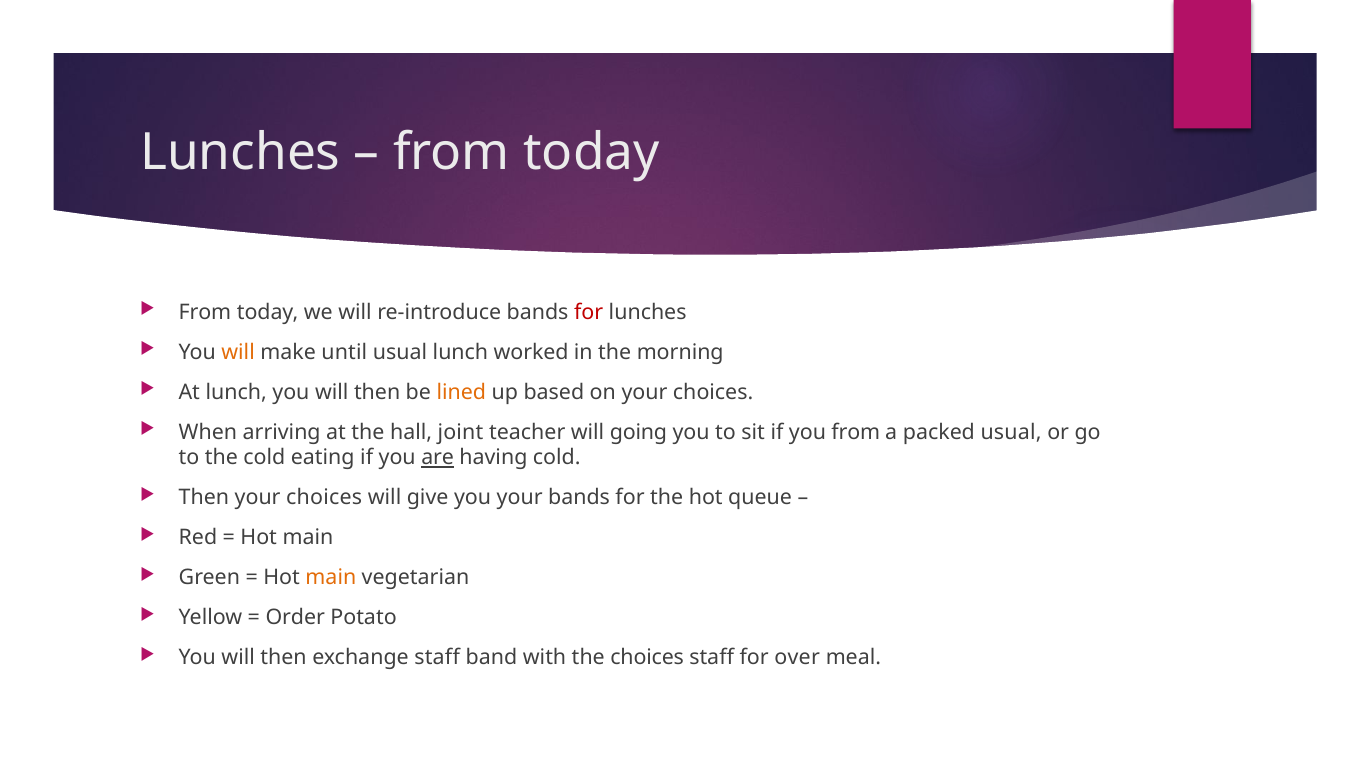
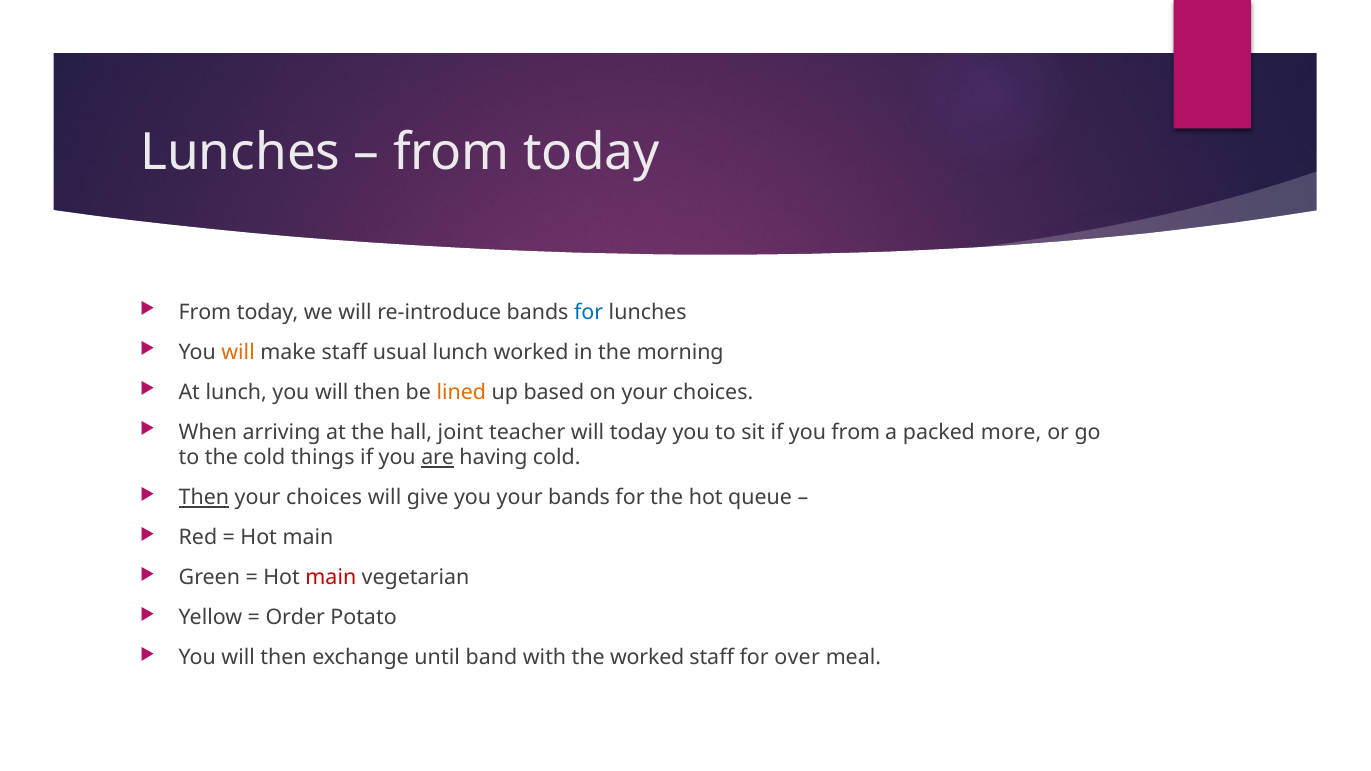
for colour: red -> blue (589, 312)
make until: until -> staff (344, 352)
will going: going -> today (638, 432)
packed usual: usual -> more (1011, 432)
eating: eating -> things (323, 458)
Then underline: none -> present (204, 498)
main colour: orange -> red (331, 578)
exchange staff: staff -> until (437, 658)
the choices: choices -> worked (647, 658)
